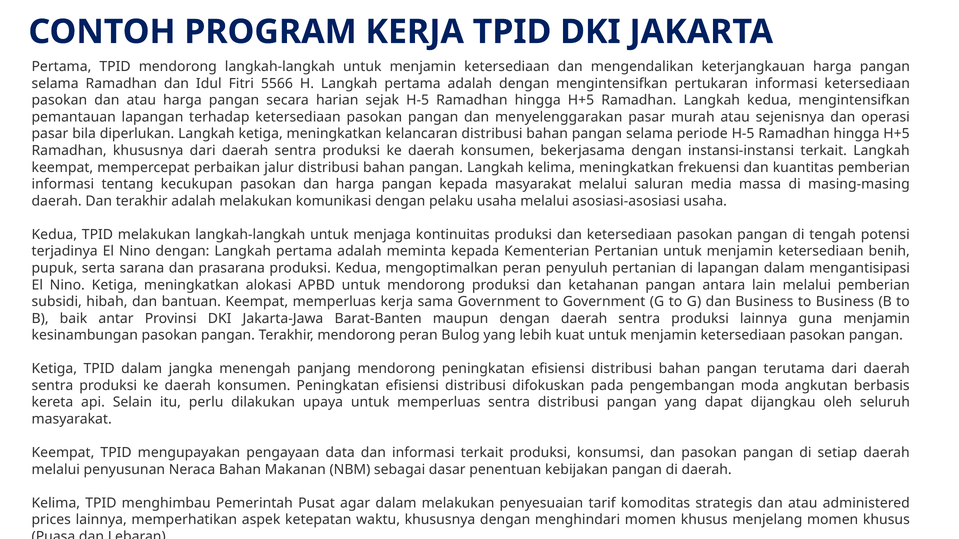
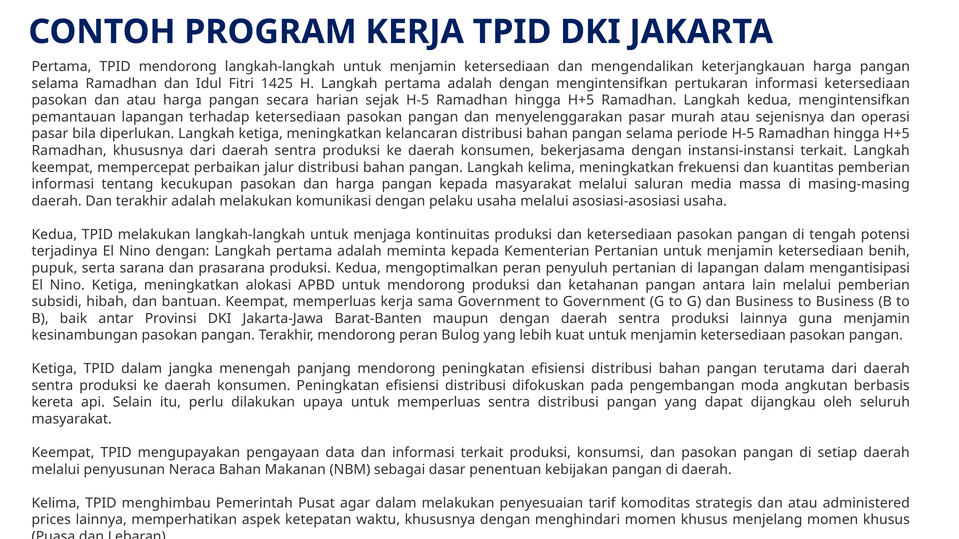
5566: 5566 -> 1425 (277, 84)
